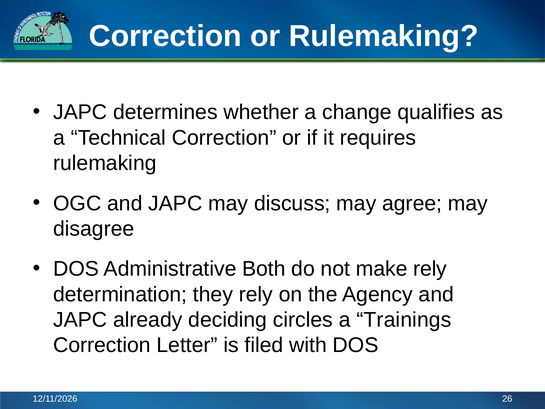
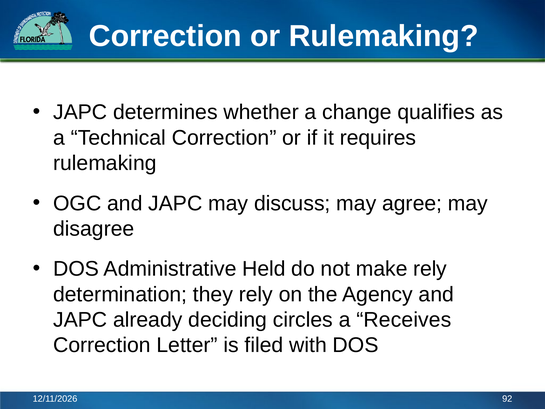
Both: Both -> Held (264, 269)
Trainings: Trainings -> Receives (404, 320)
26: 26 -> 92 (507, 398)
